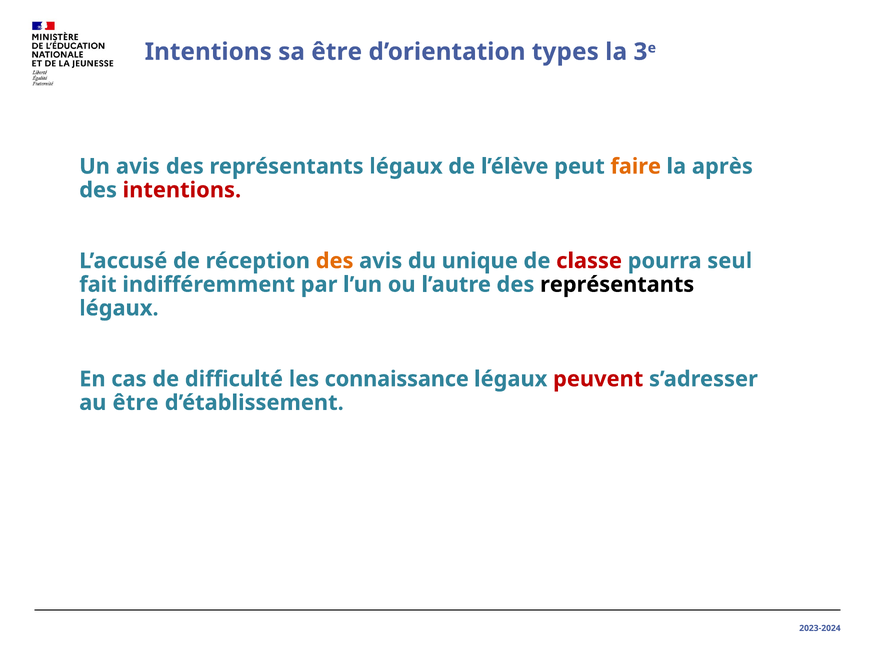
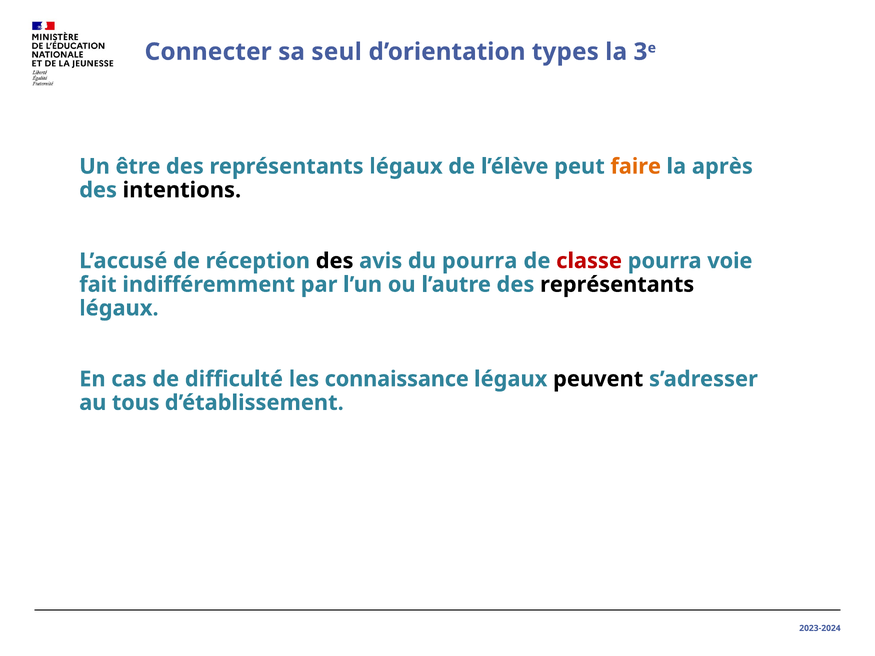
Intentions: Intentions -> Connecter (208, 52)
sa être: être -> seul (337, 52)
Un avis: avis -> être (138, 167)
intentions colour: red -> black (182, 190)
des colour: orange -> black (335, 261)
du unique: unique -> pourra (480, 261)
seul: seul -> voie (730, 261)
peuvent colour: red -> black (598, 379)
au être: être -> tous (136, 403)
